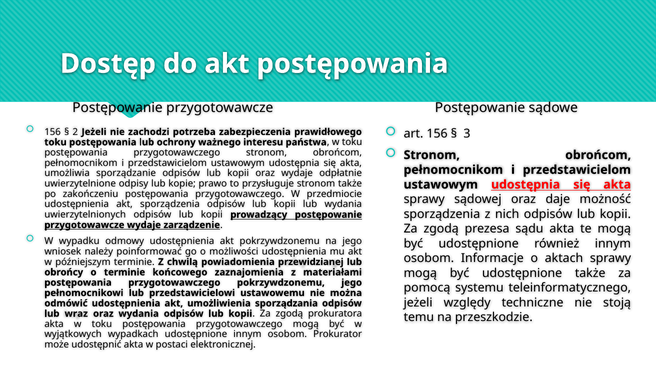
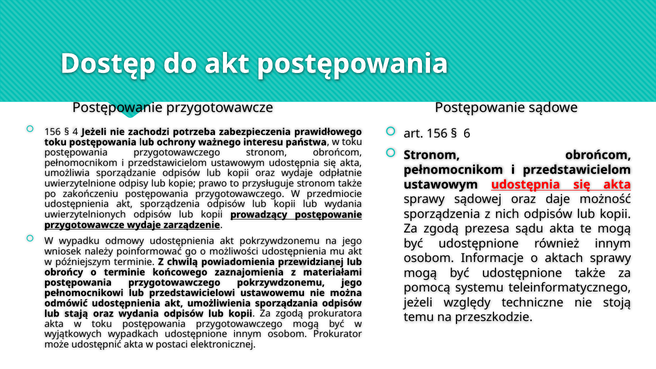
2: 2 -> 4 (75, 132)
3: 3 -> 6 (467, 134)
wraz: wraz -> stają (76, 314)
